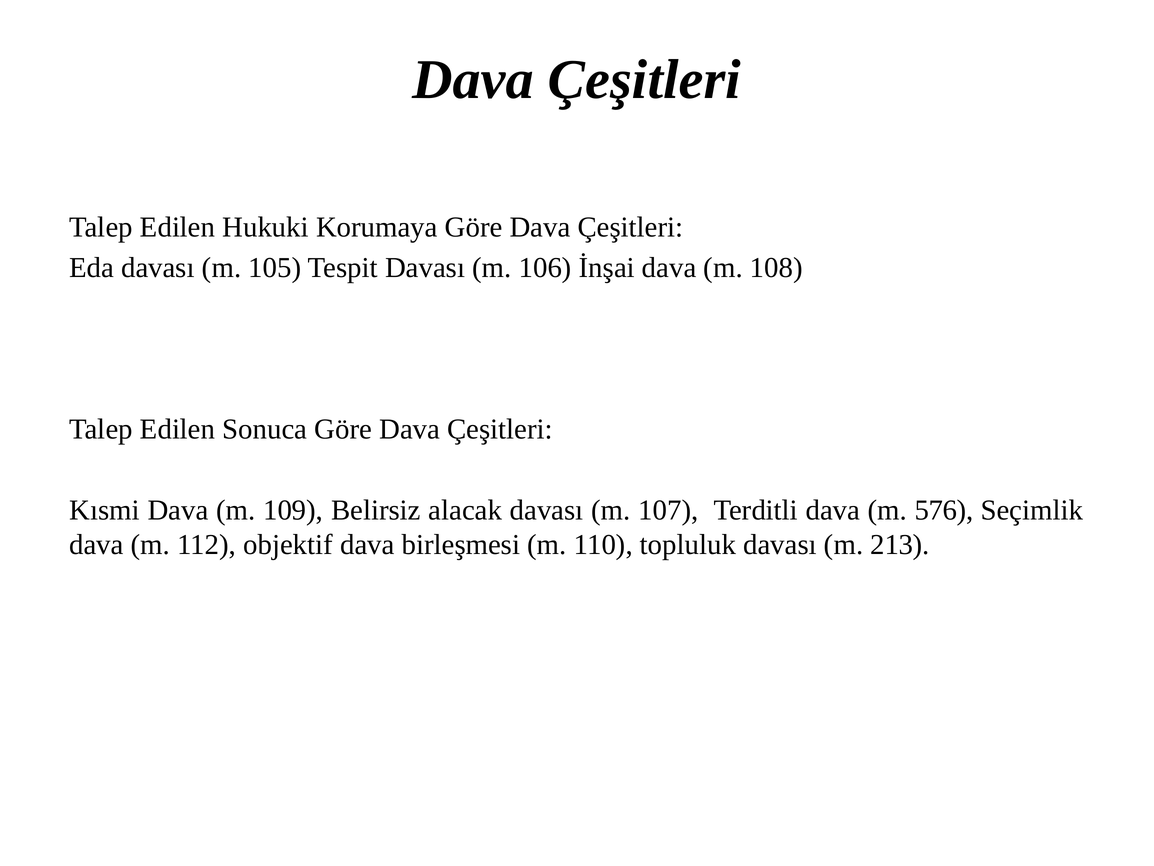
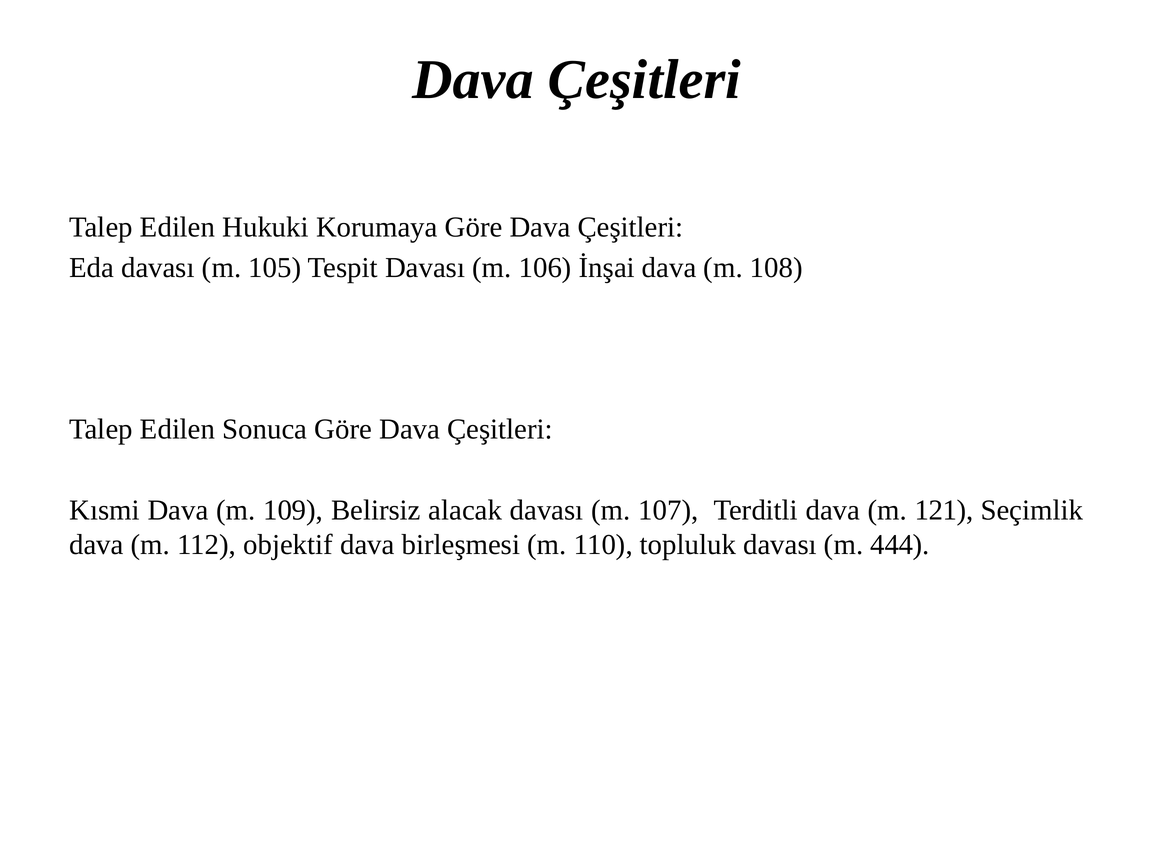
576: 576 -> 121 (944, 510)
213: 213 -> 444 (900, 544)
